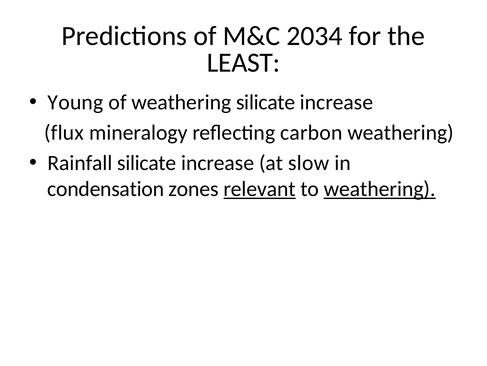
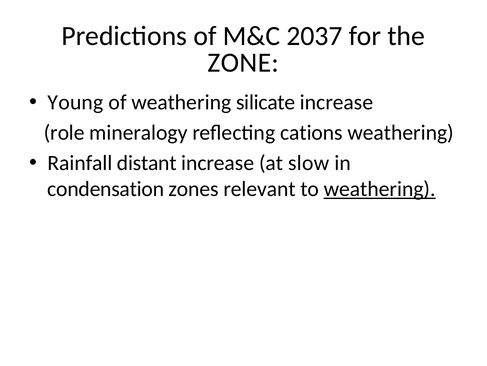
2034: 2034 -> 2037 (315, 36)
LEAST: LEAST -> ZONE (243, 63)
flux: flux -> role (64, 132)
carbon: carbon -> cations (311, 132)
Rainfall silicate: silicate -> distant (147, 163)
relevant underline: present -> none (260, 189)
